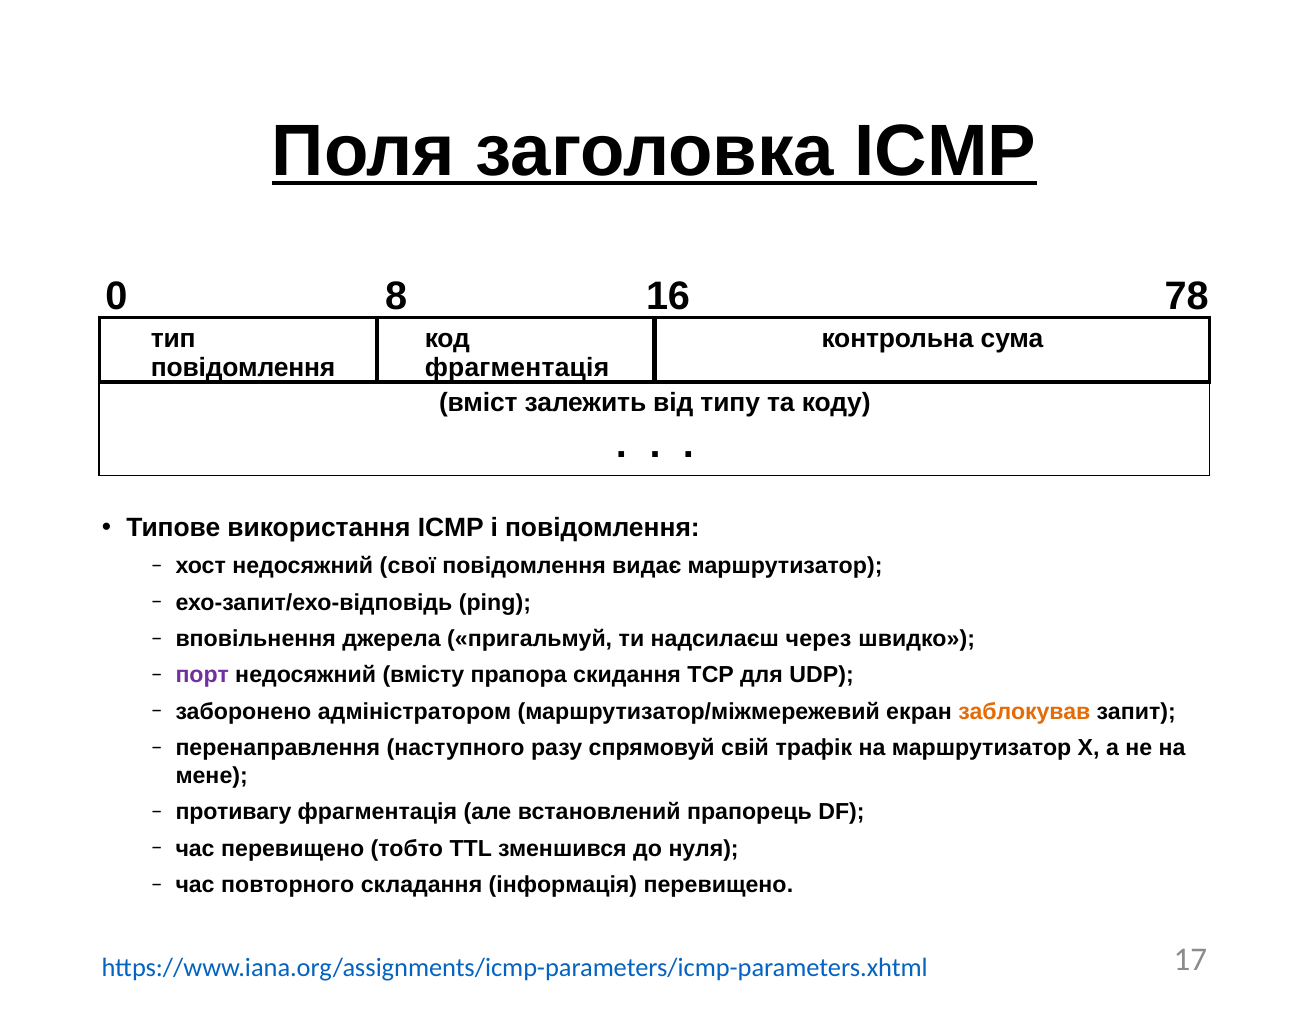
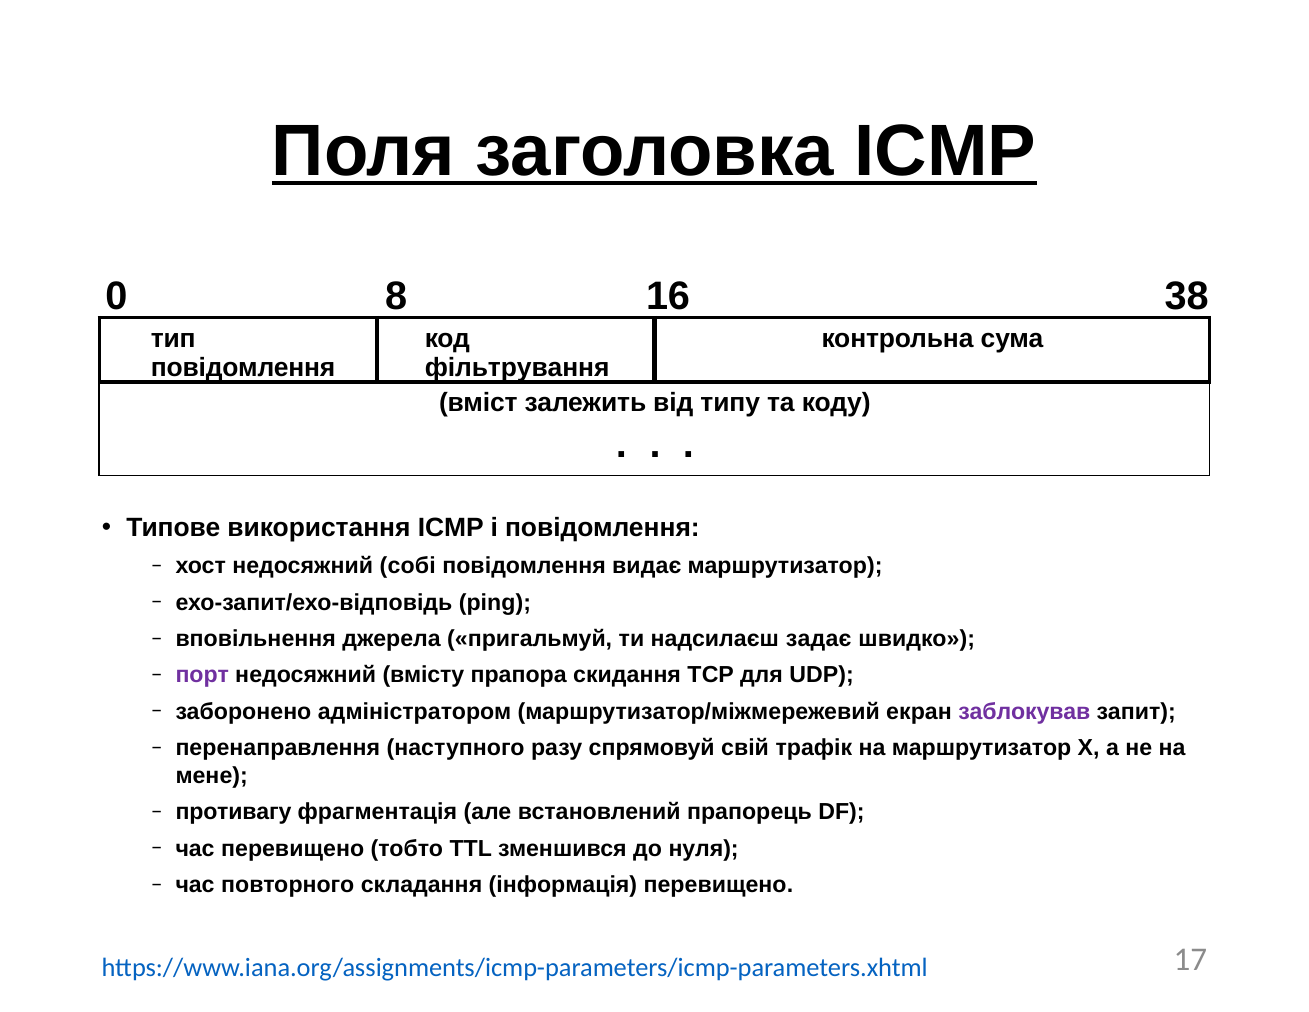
78: 78 -> 38 (1187, 296)
фрагментація: фрагментація -> фільтрування (517, 368)
свої: свої -> собі (408, 566)
через: через -> задає (819, 639)
заблокував colour: orange -> purple (1024, 711)
